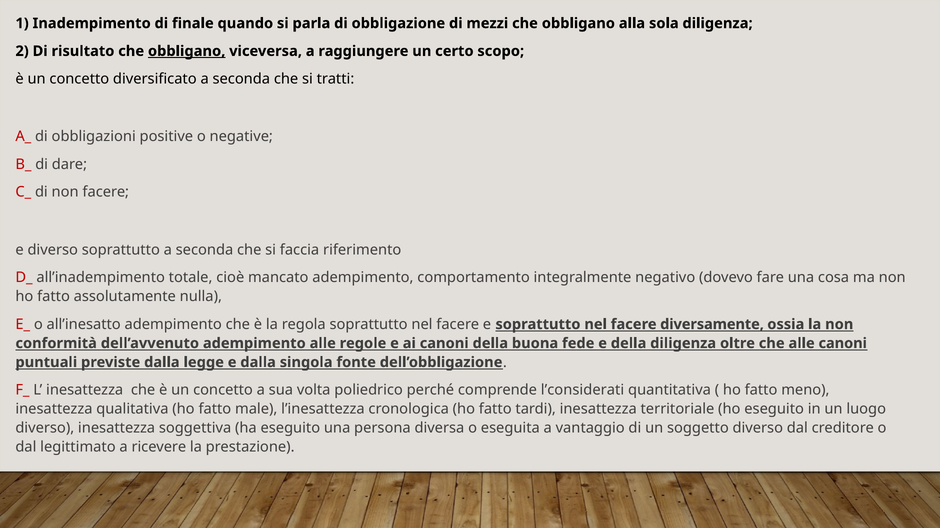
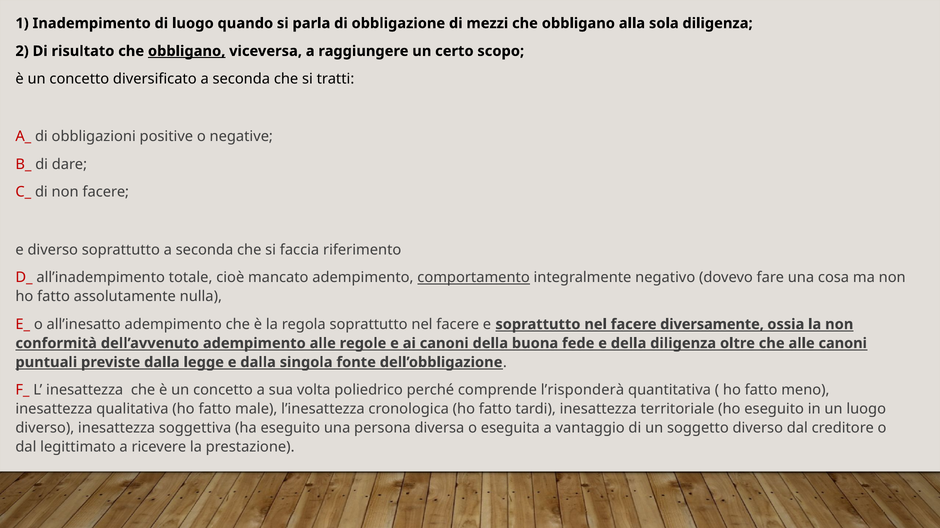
di finale: finale -> luogo (193, 23)
comportamento underline: none -> present (474, 278)
l’considerati: l’considerati -> l’risponderà (582, 391)
